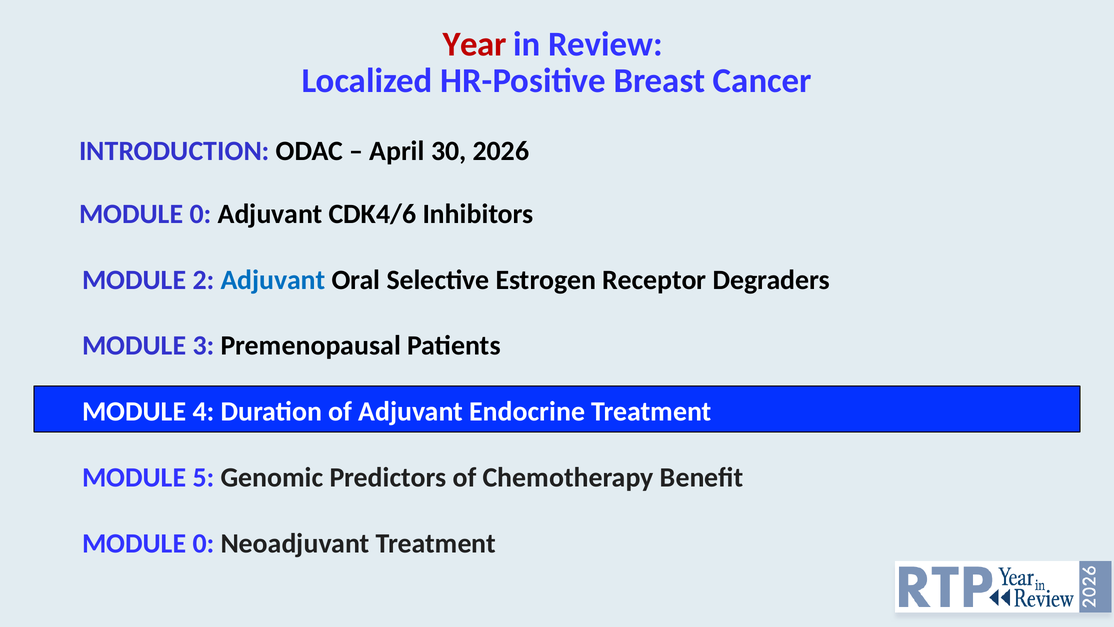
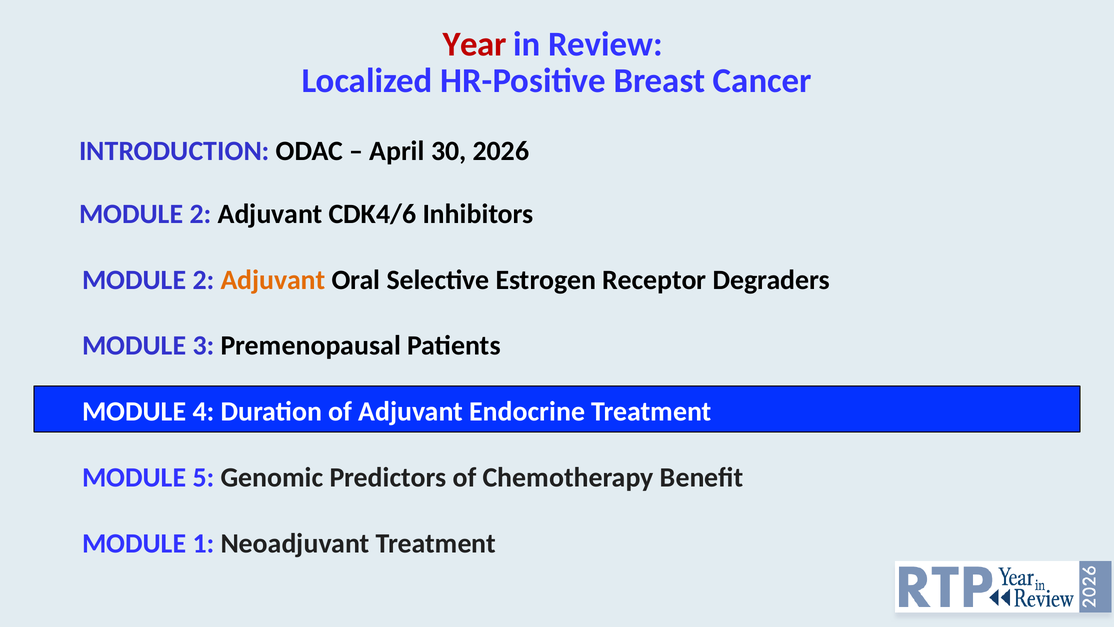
0: 0 -> 2 (200, 214)
Adjuvant colour: blue -> orange (273, 280)
0: 0 -> 1 (203, 543)
